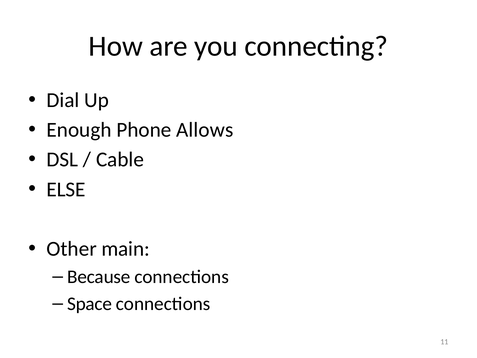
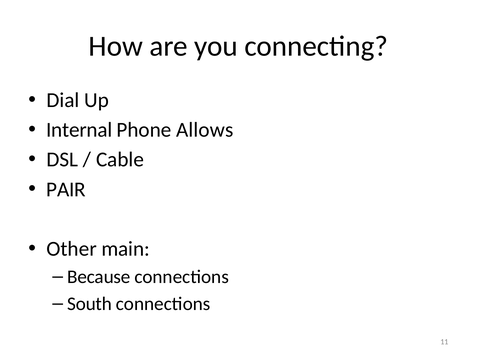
Enough: Enough -> Internal (79, 130)
ELSE: ELSE -> PAIR (66, 189)
Space: Space -> South (90, 304)
